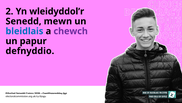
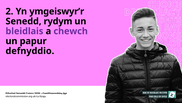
wleidyddol’r: wleidyddol’r -> ymgeiswyr’r (57, 11)
mewn: mewn -> rydym (58, 21)
bleidlais colour: blue -> purple (24, 31)
